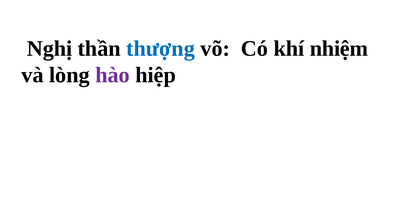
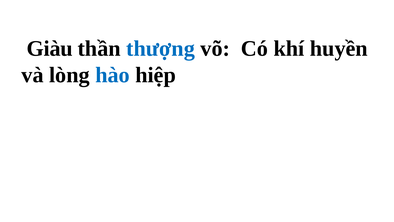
Nghị: Nghị -> Giàu (50, 48)
nhiệm: nhiệm -> huyền (339, 48)
hào colour: purple -> blue (112, 75)
